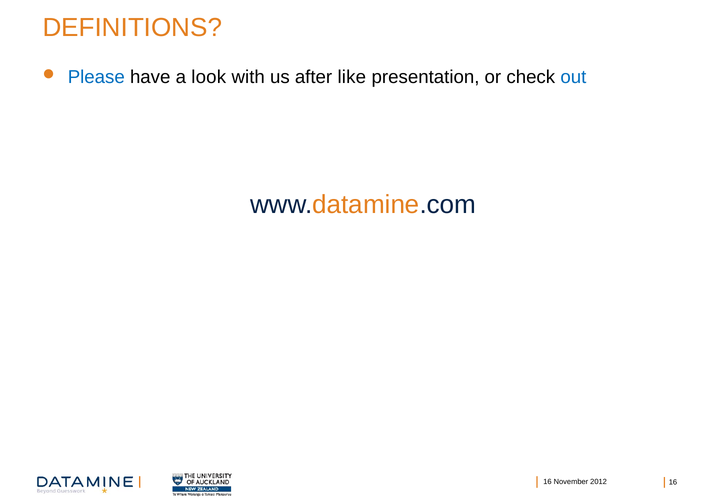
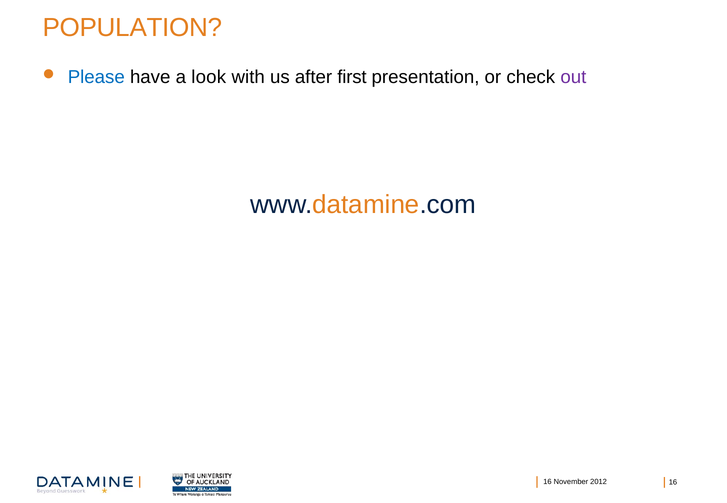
DEFINITIONS: DEFINITIONS -> POPULATION (133, 28)
like: like -> first (352, 77)
out colour: blue -> purple (573, 77)
